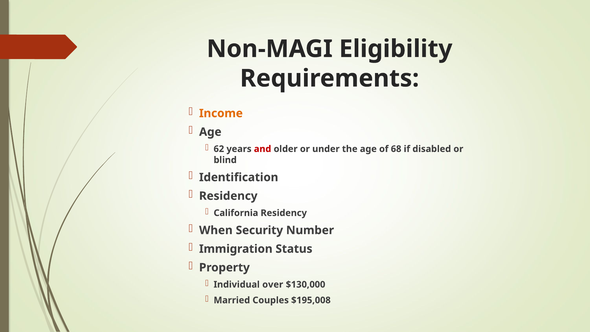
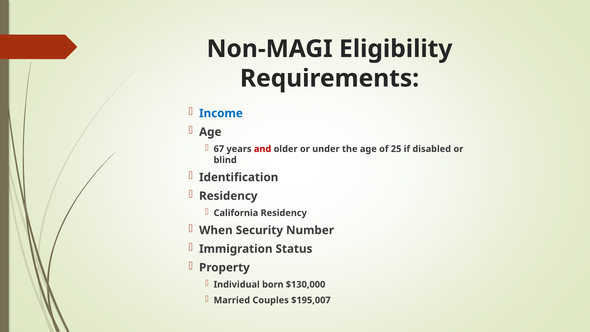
Income colour: orange -> blue (221, 113)
62: 62 -> 67 (219, 149)
68: 68 -> 25 (396, 149)
over: over -> born (273, 284)
$195,008: $195,008 -> $195,007 (311, 300)
